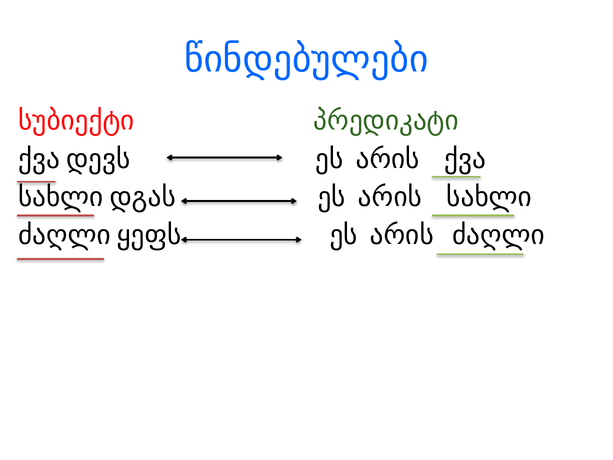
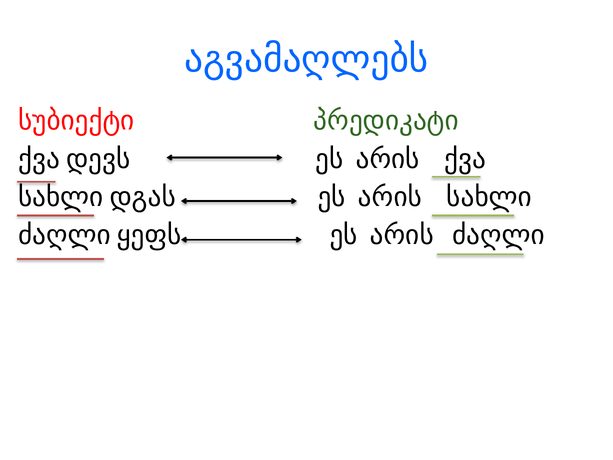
წინდებულები: წინდებულები -> აგვამაღლებს (306, 59)
